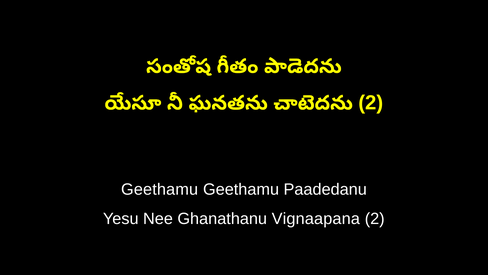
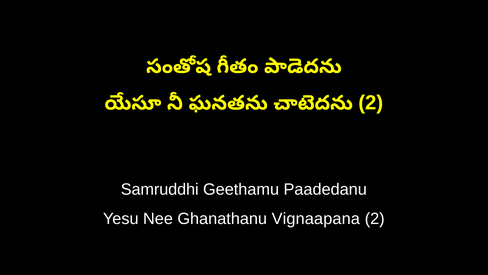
Geethamu: Geethamu -> Samruddhi (160, 189)
